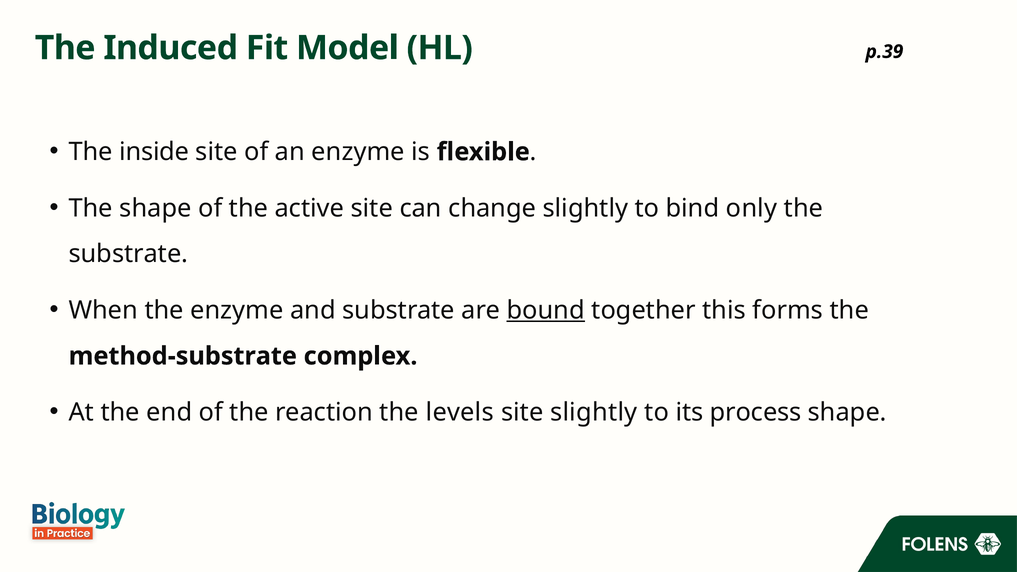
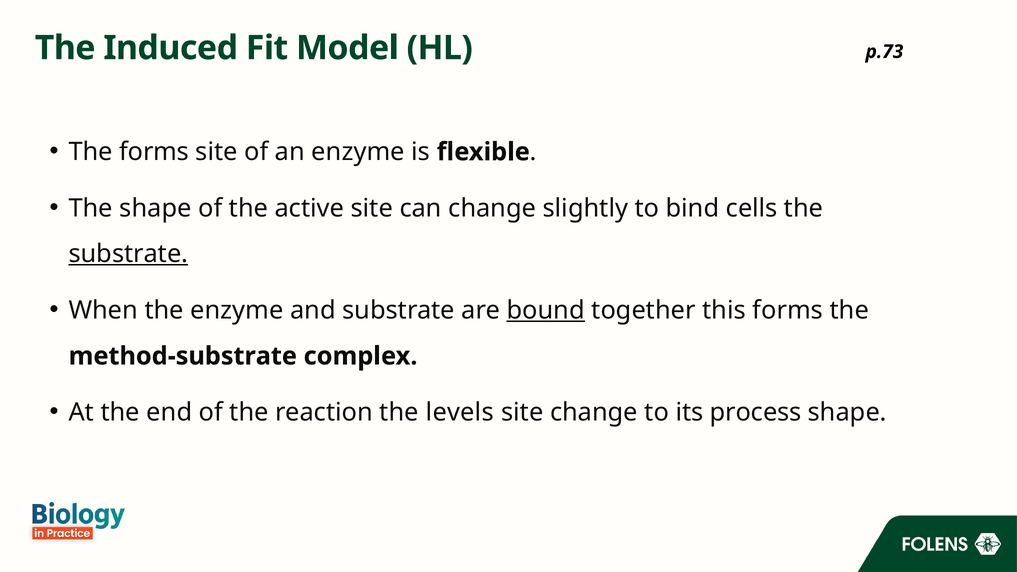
p.39: p.39 -> p.73 (884, 52)
The inside: inside -> forms (154, 152)
only: only -> cells (752, 208)
substrate underline: none -> present (128, 254)
site slightly: slightly -> change (594, 413)
